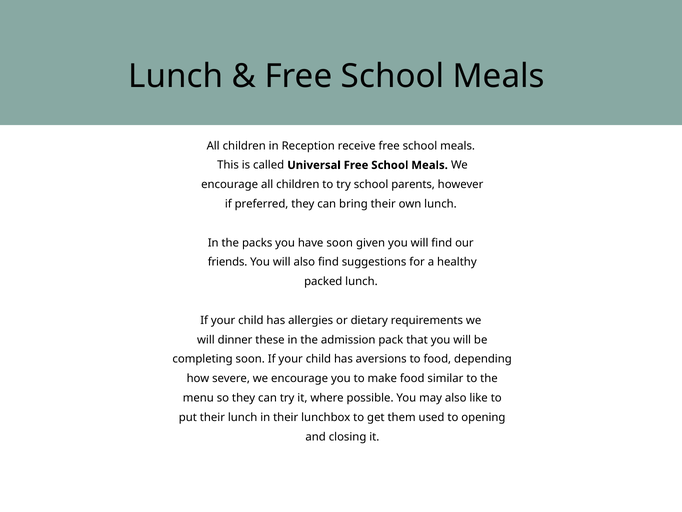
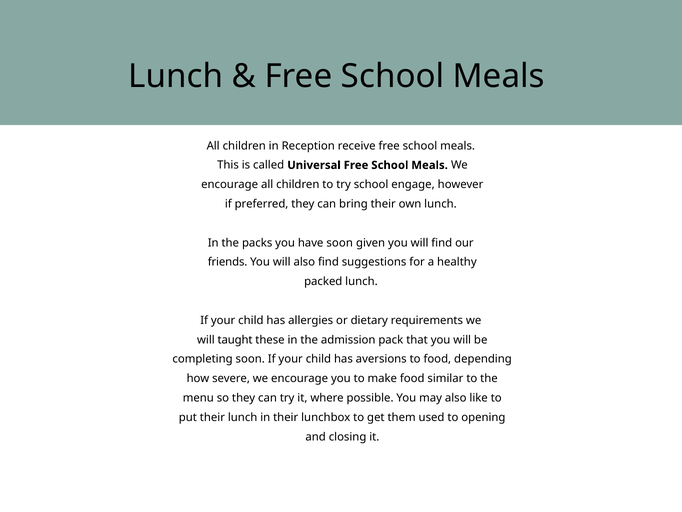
parents: parents -> engage (413, 184)
dinner: dinner -> taught (235, 340)
